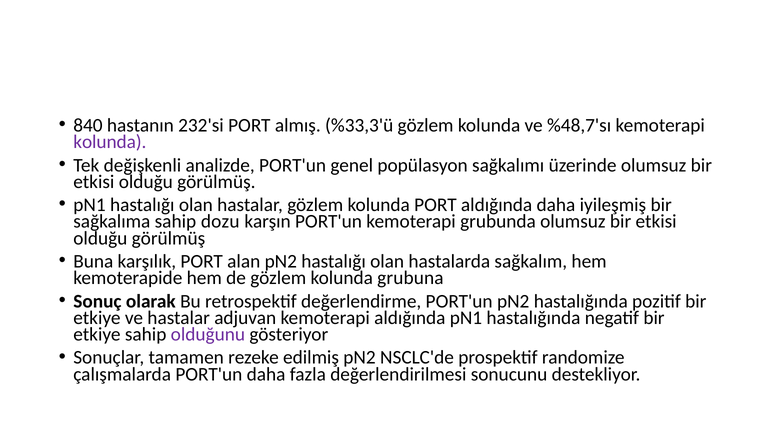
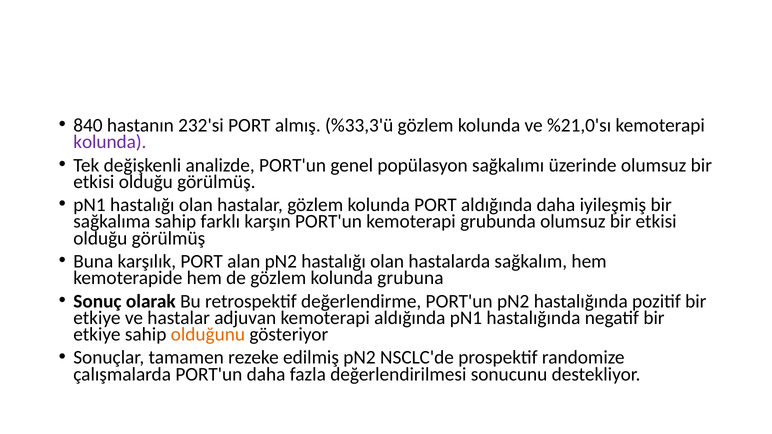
%48,7'sı: %48,7'sı -> %21,0'sı (579, 125)
dozu: dozu -> farklı (220, 222)
olduğunu colour: purple -> orange (208, 335)
